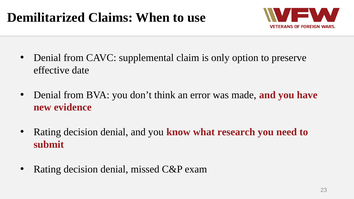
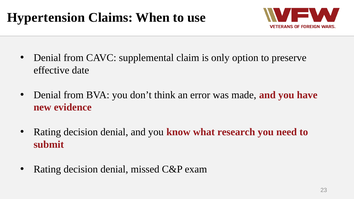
Demilitarized: Demilitarized -> Hypertension (46, 18)
